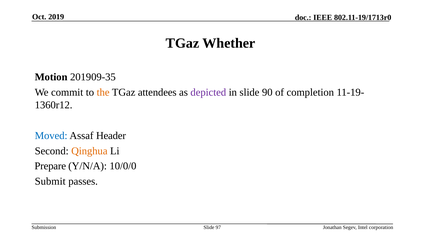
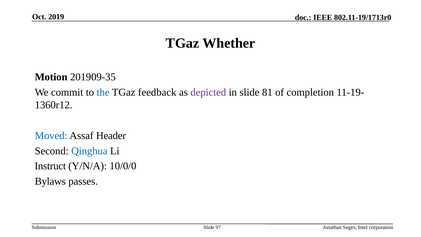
the colour: orange -> blue (103, 92)
attendees: attendees -> feedback (157, 92)
90: 90 -> 81 (267, 92)
Qinghua colour: orange -> blue (89, 151)
Prepare: Prepare -> Instruct (50, 166)
Submit: Submit -> Bylaws (50, 181)
